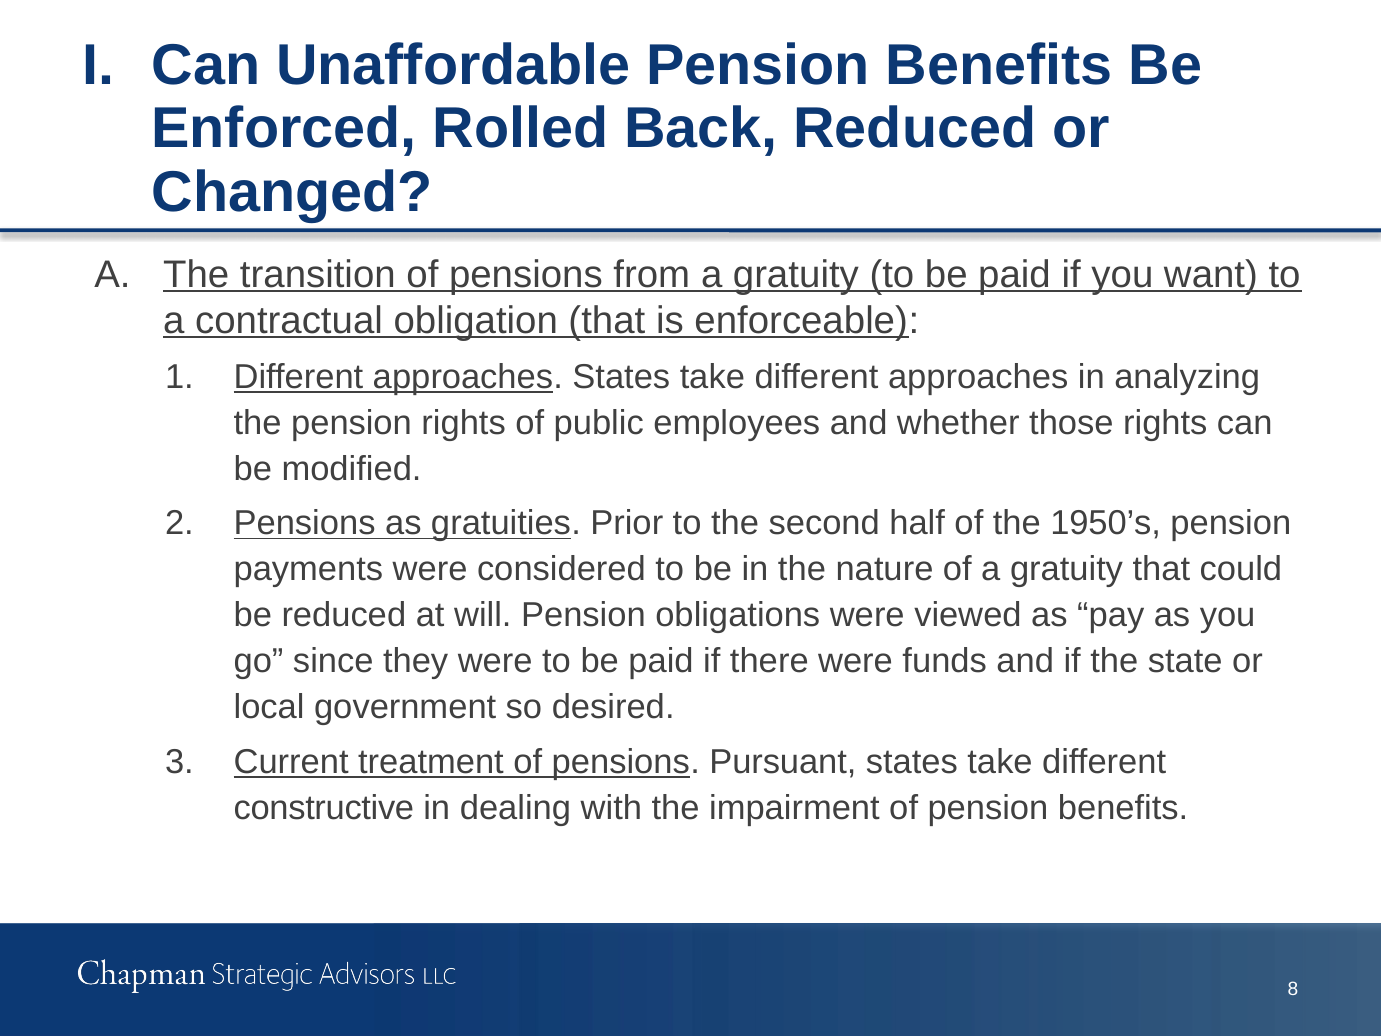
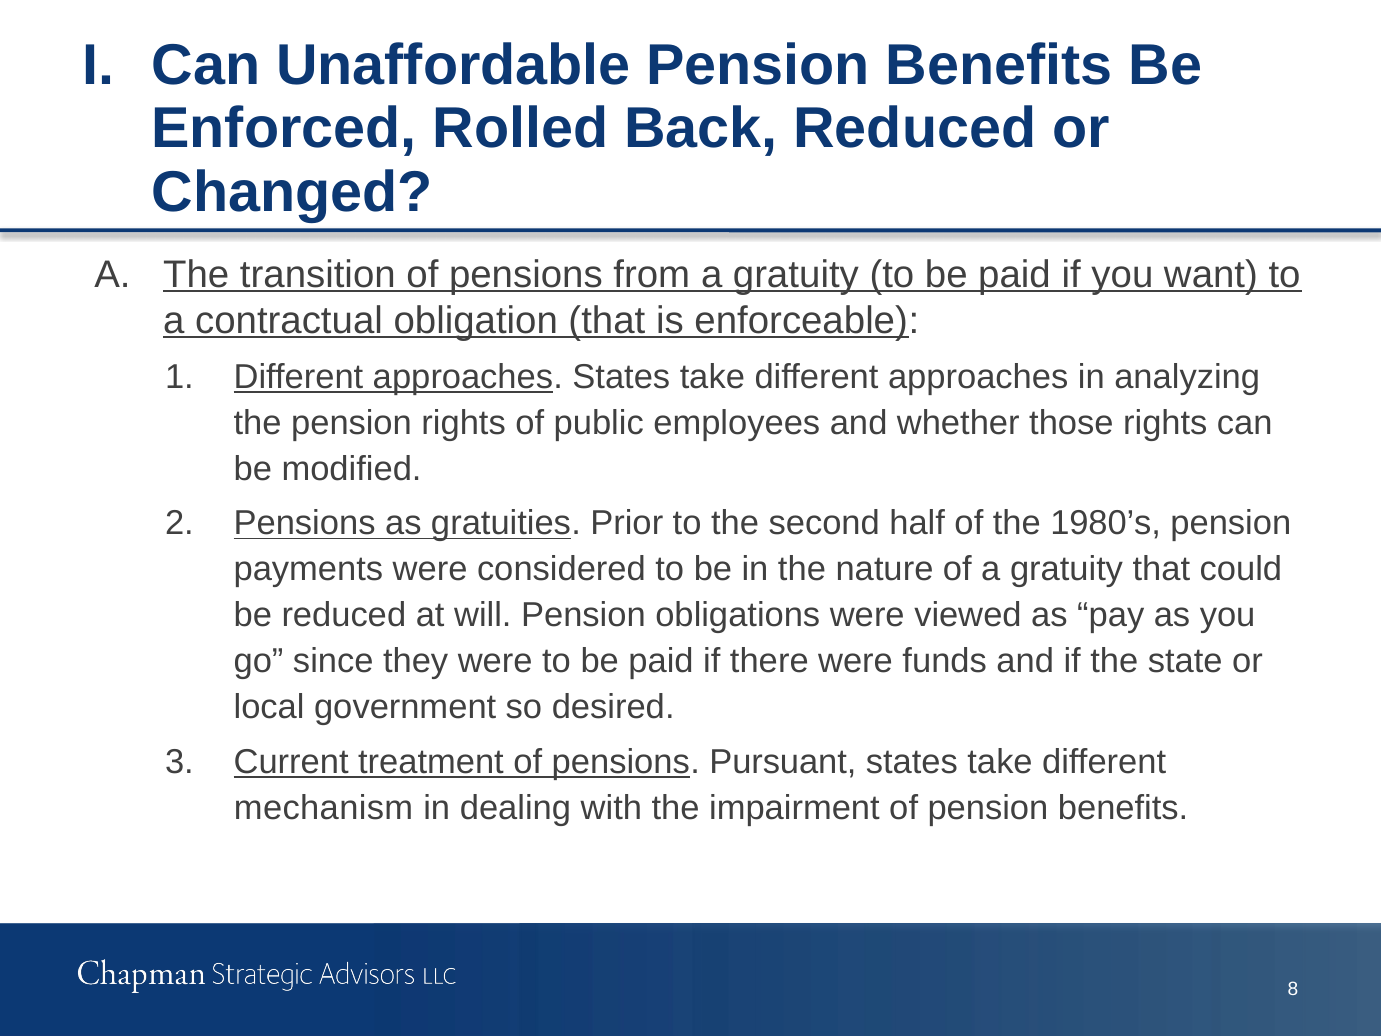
1950’s: 1950’s -> 1980’s (1106, 523)
constructive: constructive -> mechanism (324, 808)
